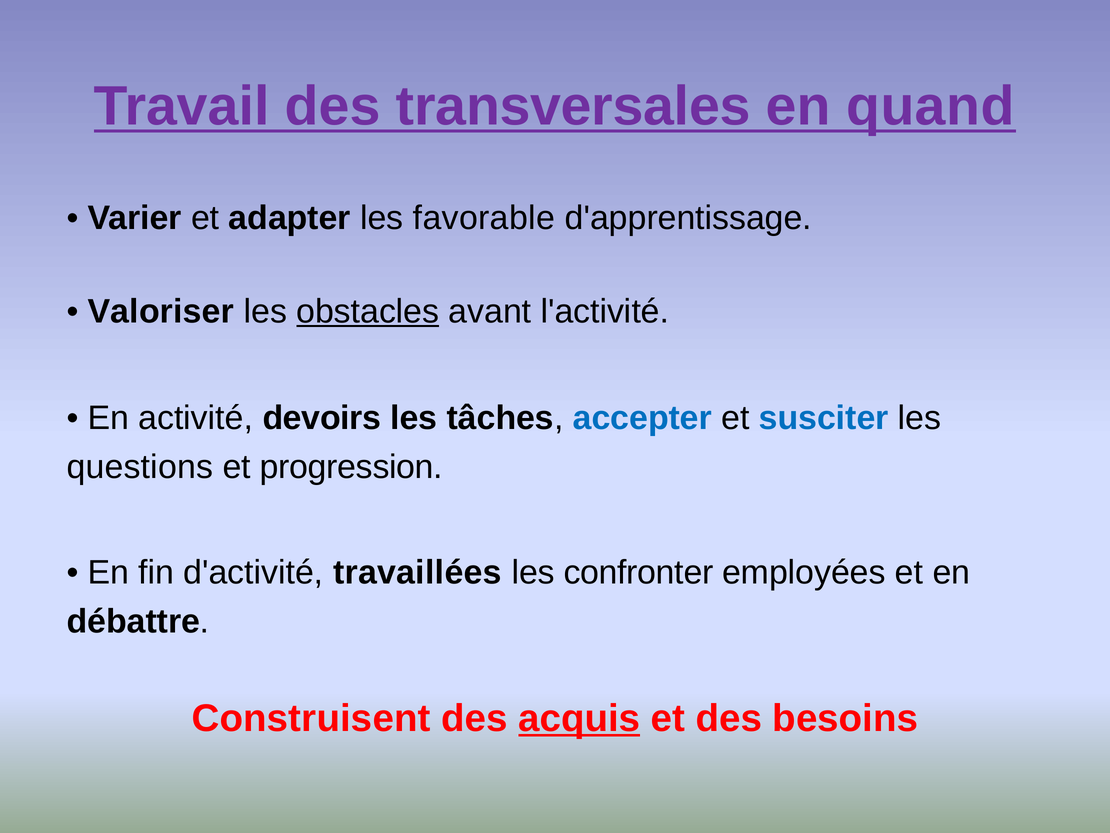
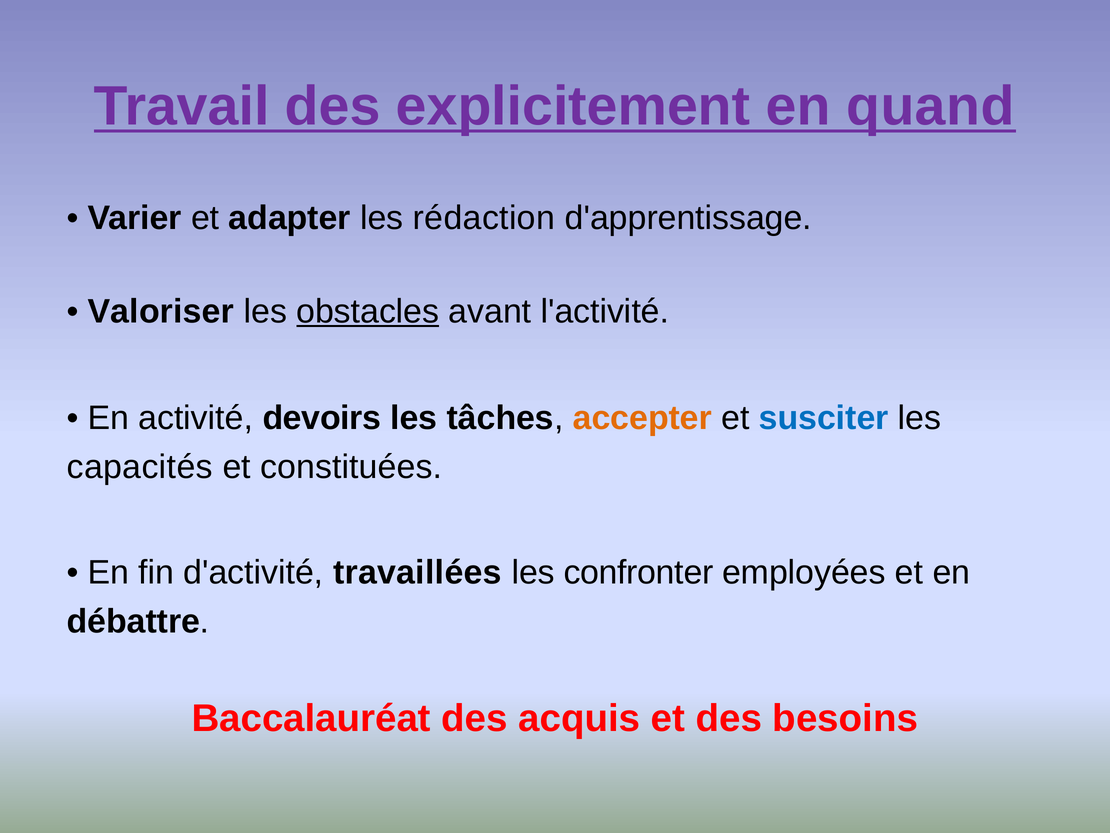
transversales: transversales -> explicitement (573, 107)
favorable: favorable -> rédaction (484, 218)
accepter colour: blue -> orange (642, 418)
questions: questions -> capacités (140, 467)
progression: progression -> constituées (351, 467)
Construisent: Construisent -> Baccalauréat (311, 718)
acquis underline: present -> none (579, 718)
